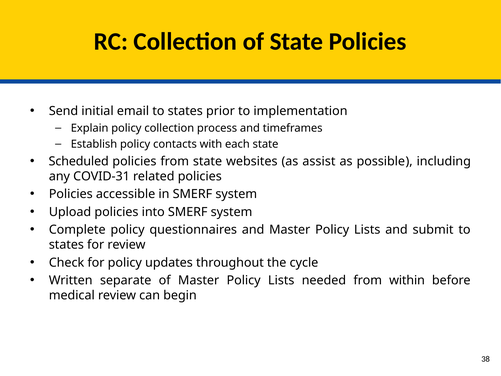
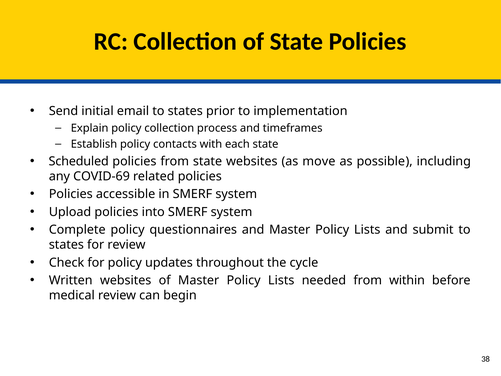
assist: assist -> move (319, 161)
COVID-31: COVID-31 -> COVID-69 (102, 176)
Written separate: separate -> websites (126, 280)
